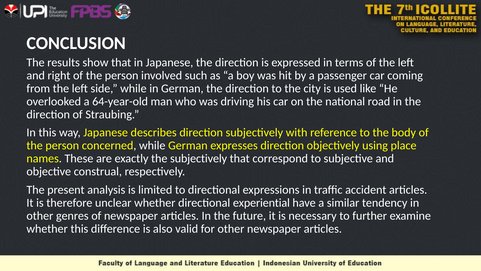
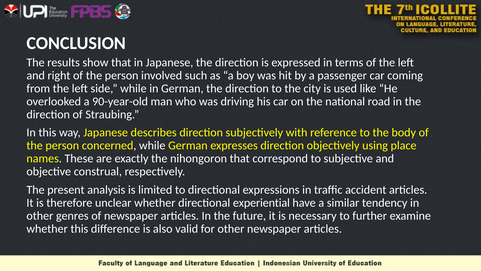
64-year-old: 64-year-old -> 90-year-old (120, 101)
the subjectively: subjectively -> nihongoron (199, 158)
